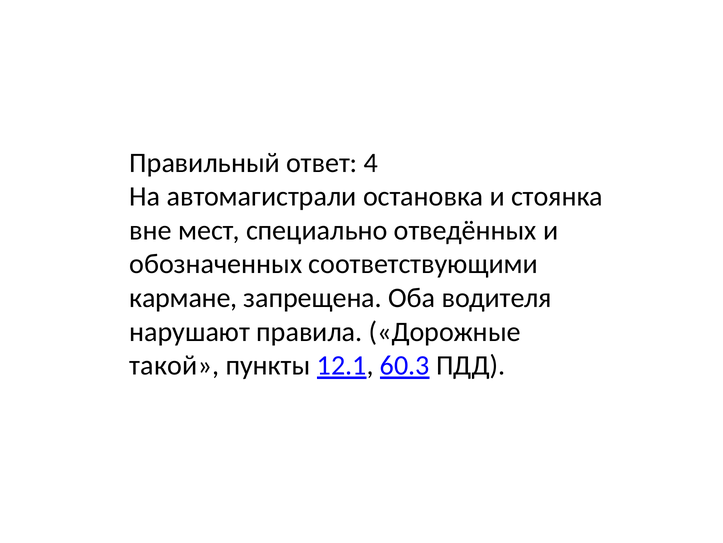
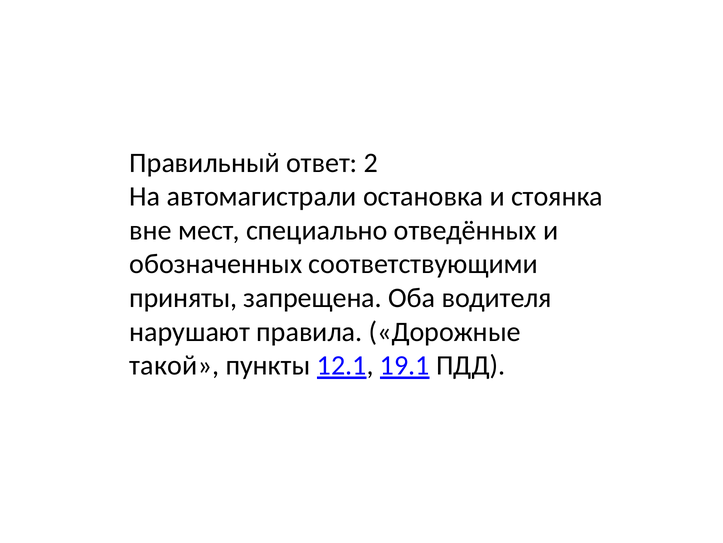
4: 4 -> 2 (371, 163)
кармане: кармане -> приняты (183, 298)
60.3: 60.3 -> 19.1 (405, 365)
